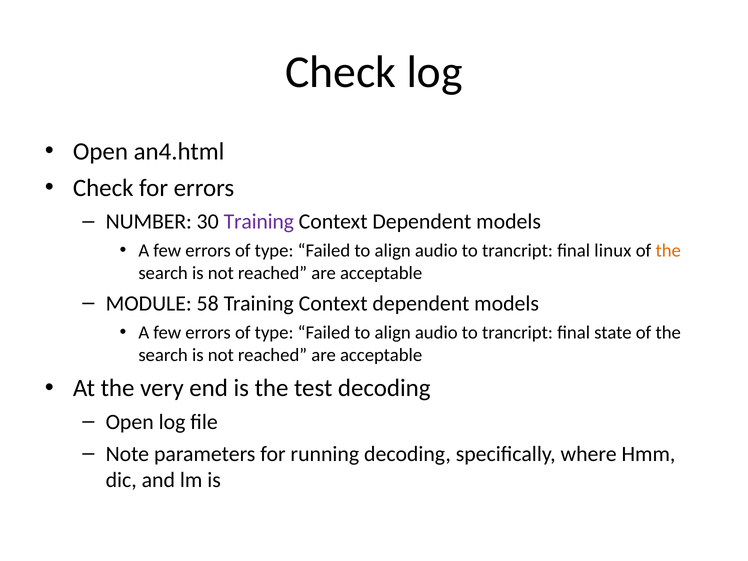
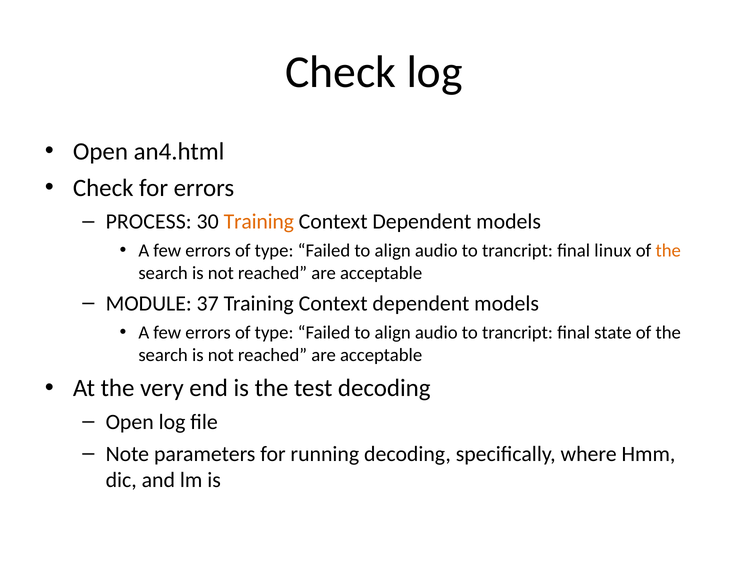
NUMBER: NUMBER -> PROCESS (149, 222)
Training colour: purple -> orange (259, 222)
58: 58 -> 37 (208, 303)
